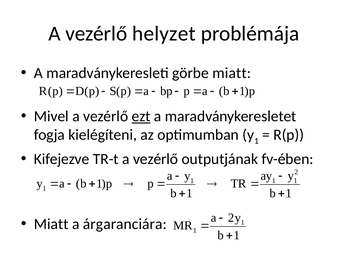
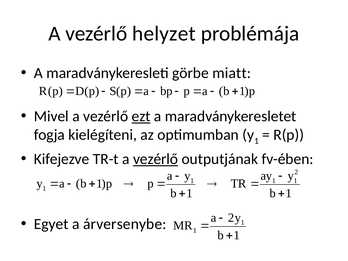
vezérlő underline: none -> present (156, 159)
Miatt: Miatt -> Egyet (51, 224)
árgaranciára: árgaranciára -> árversenybe (125, 224)
